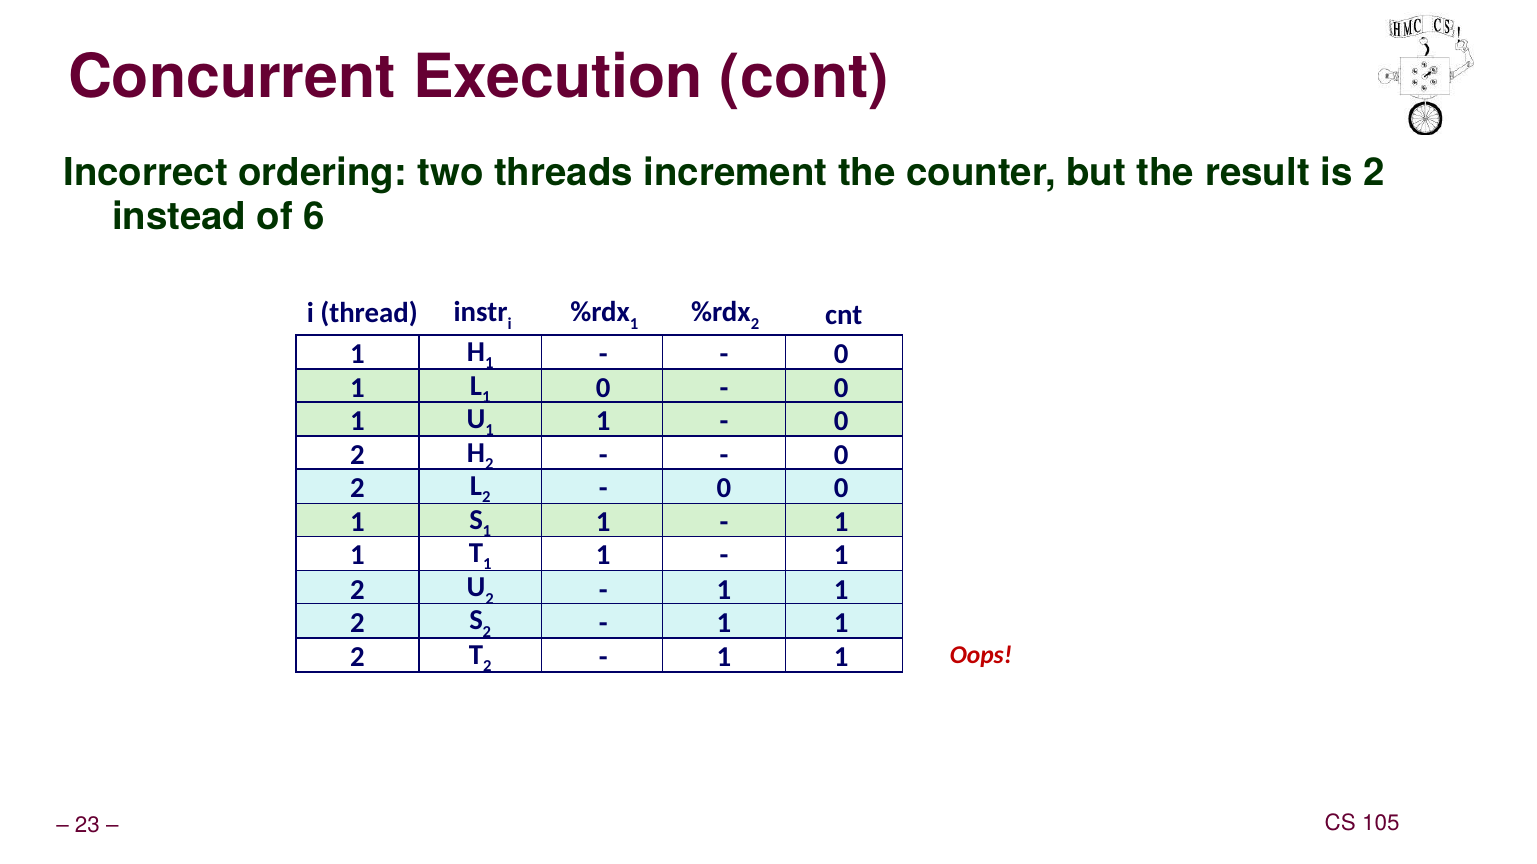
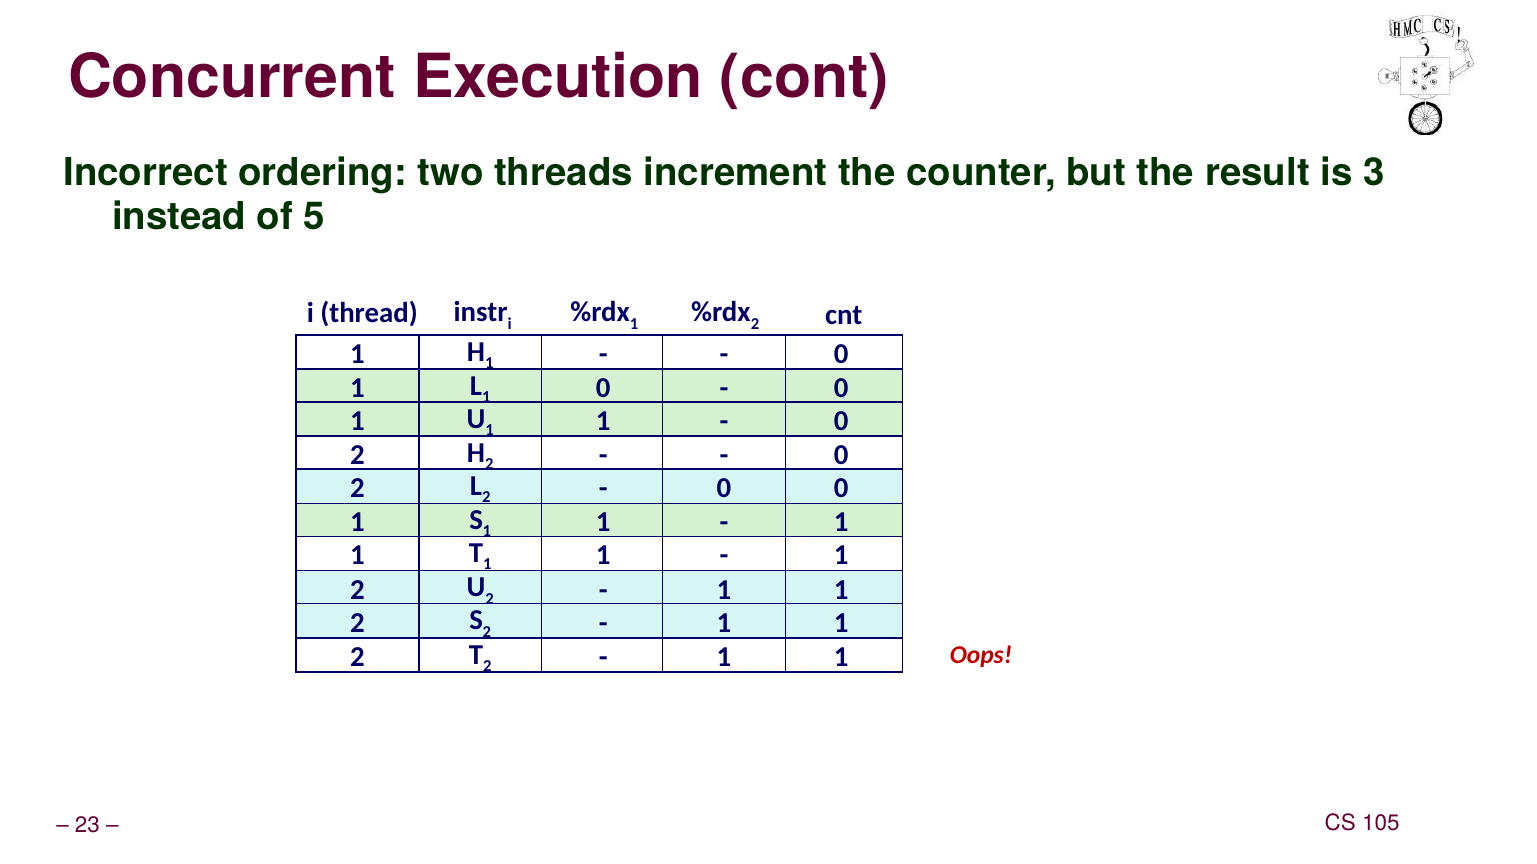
is 2: 2 -> 3 (1374, 173)
6: 6 -> 5 (315, 217)
